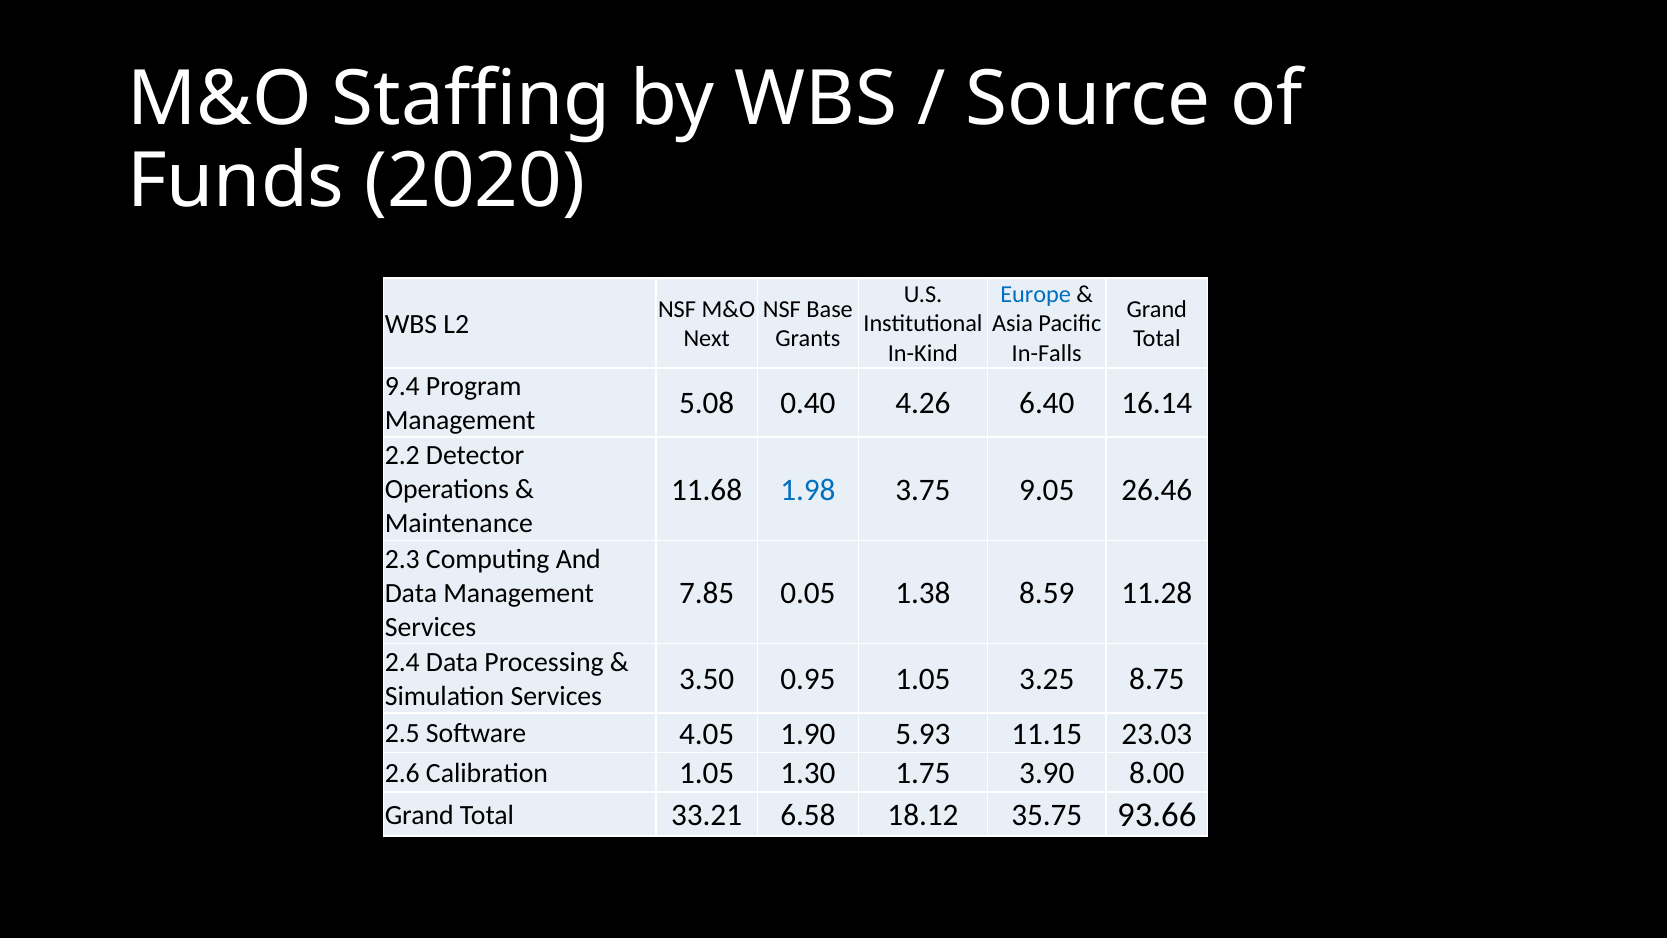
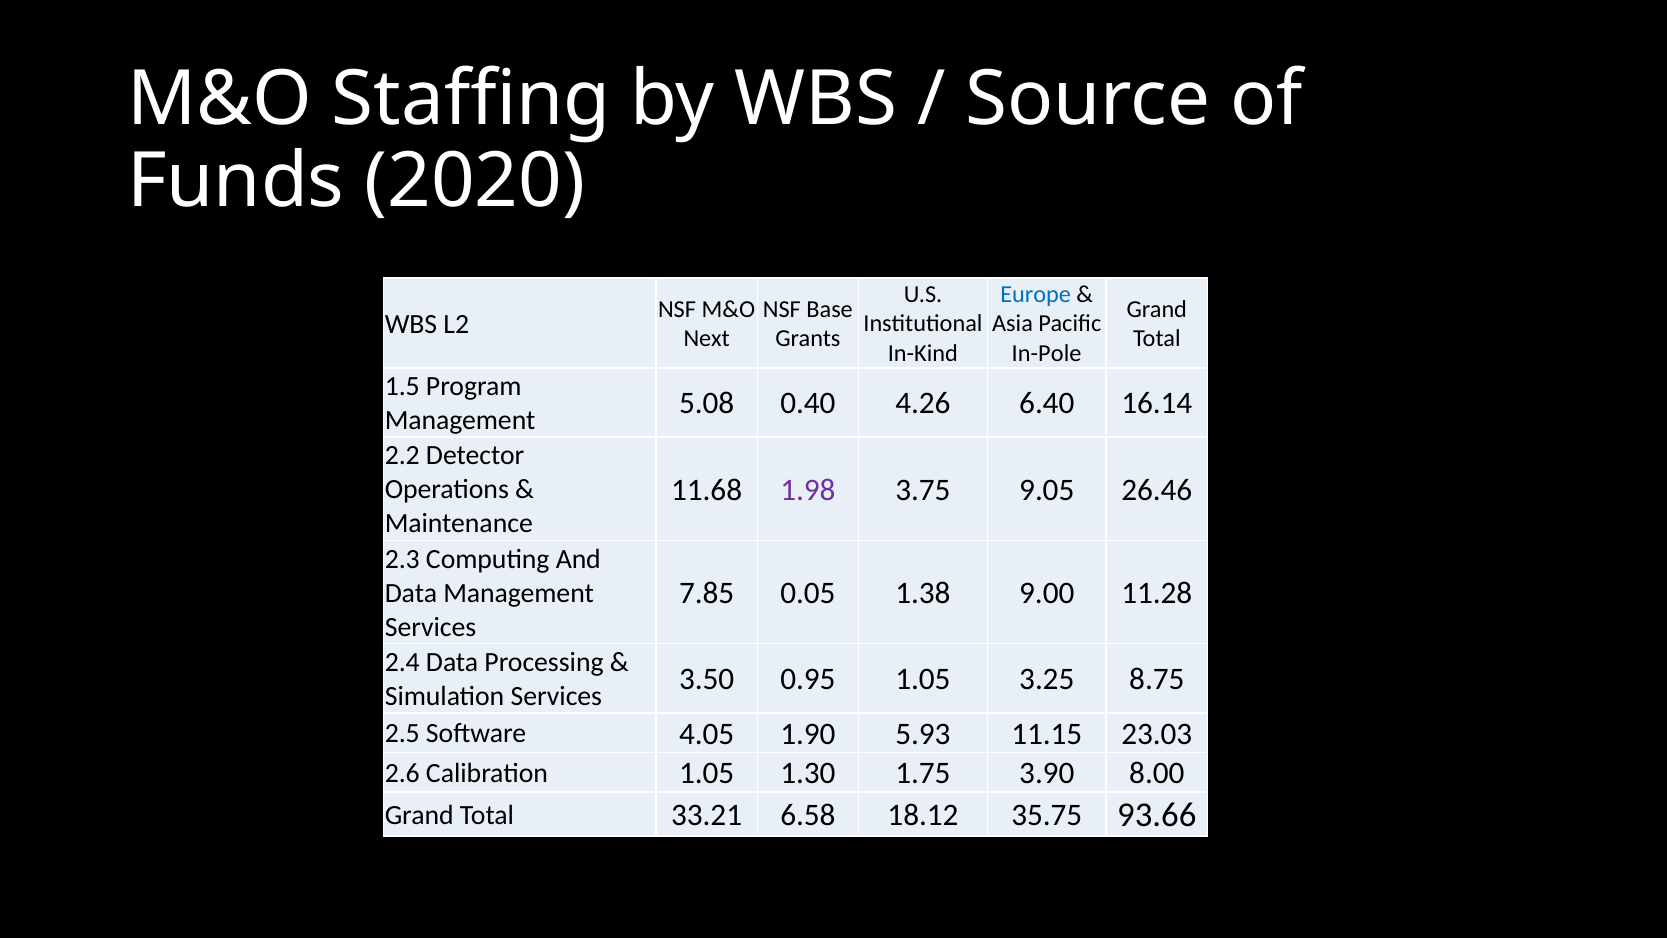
In-Falls: In-Falls -> In-Pole (1047, 353)
9.4: 9.4 -> 1.5 (402, 386)
1.98 colour: blue -> purple (808, 490)
8.59: 8.59 -> 9.00 (1047, 593)
